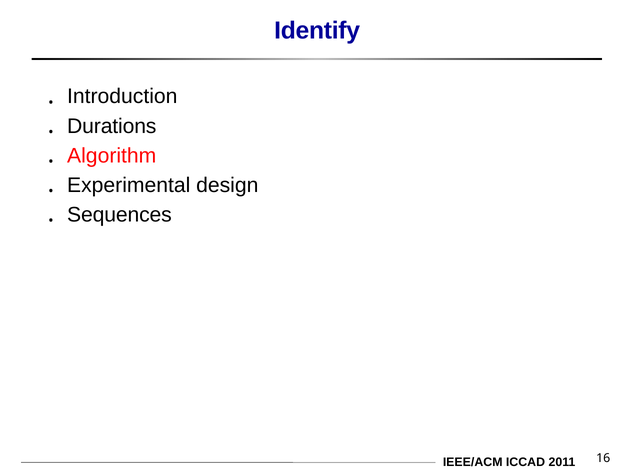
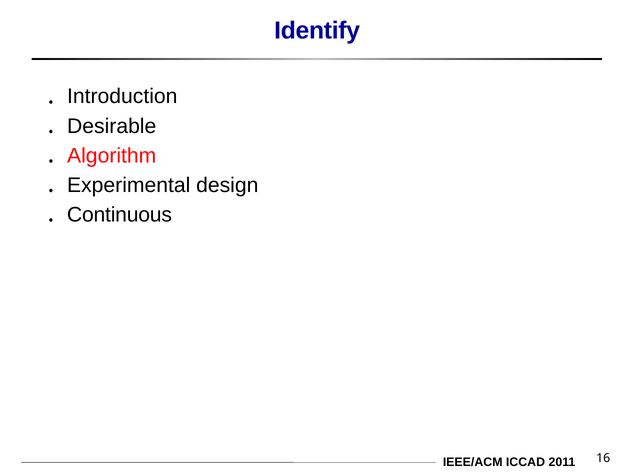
Durations: Durations -> Desirable (112, 126)
Sequences: Sequences -> Continuous (119, 215)
